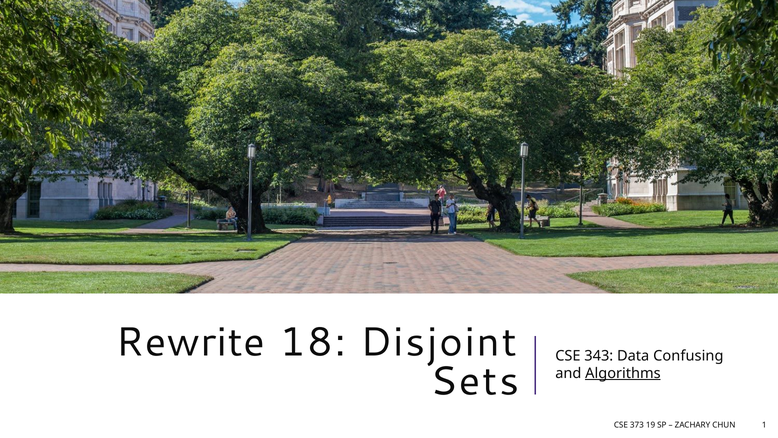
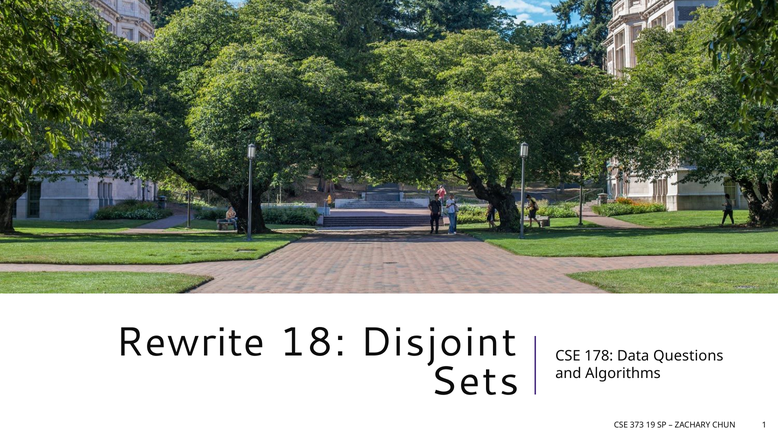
343: 343 -> 178 (599, 355)
Confusing: Confusing -> Questions (688, 355)
Algorithms underline: present -> none (623, 373)
